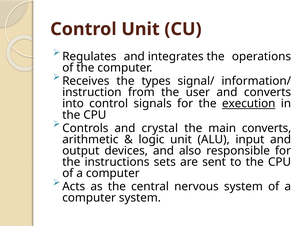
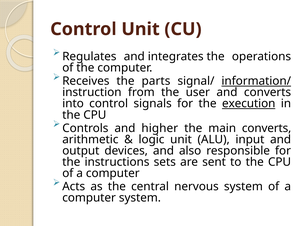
types: types -> parts (156, 81)
information/ underline: none -> present (256, 81)
crystal: crystal -> higher (160, 128)
